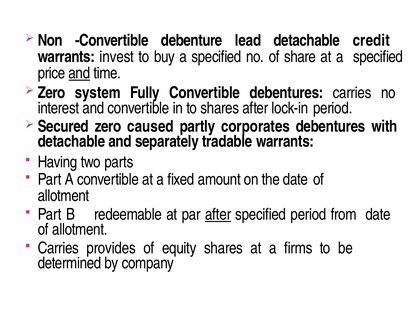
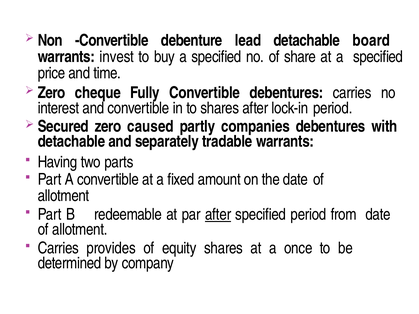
credit: credit -> board (371, 40)
and underline: present -> none (79, 73)
system: system -> cheque (98, 93)
corporates: corporates -> companies (256, 127)
firms: firms -> once (298, 248)
